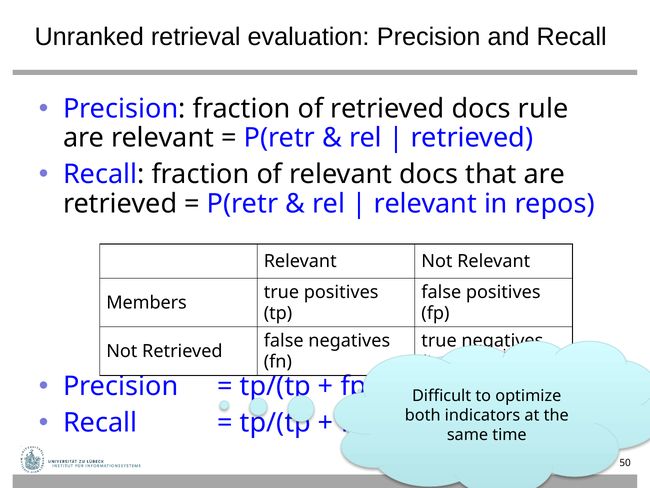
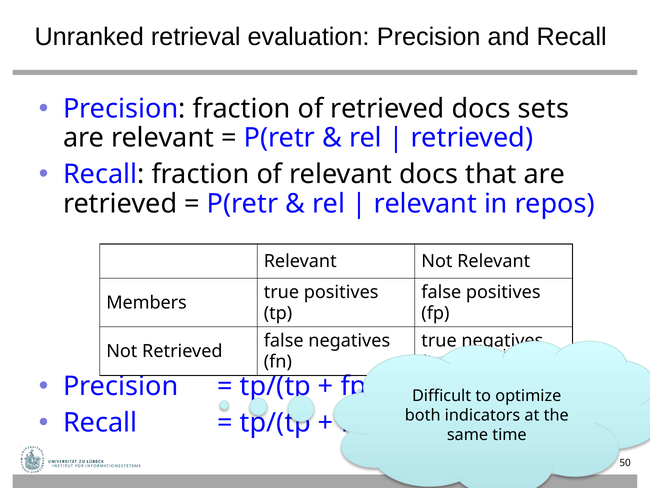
rule: rule -> sets (543, 108)
